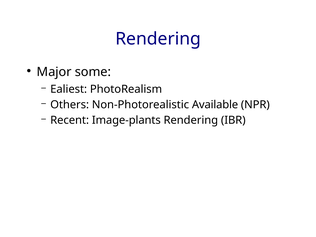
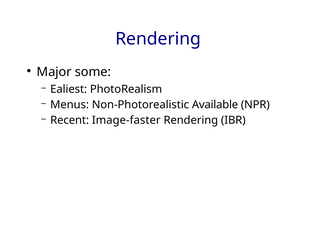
Others: Others -> Menus (70, 105)
Image-plants: Image-plants -> Image-faster (126, 120)
